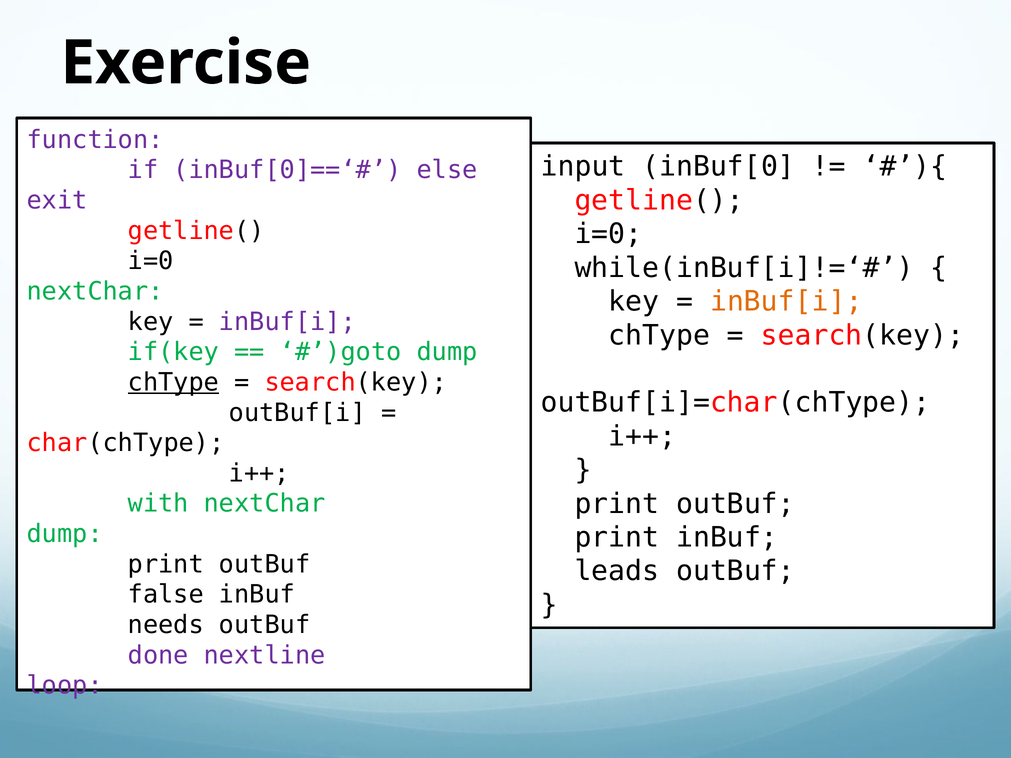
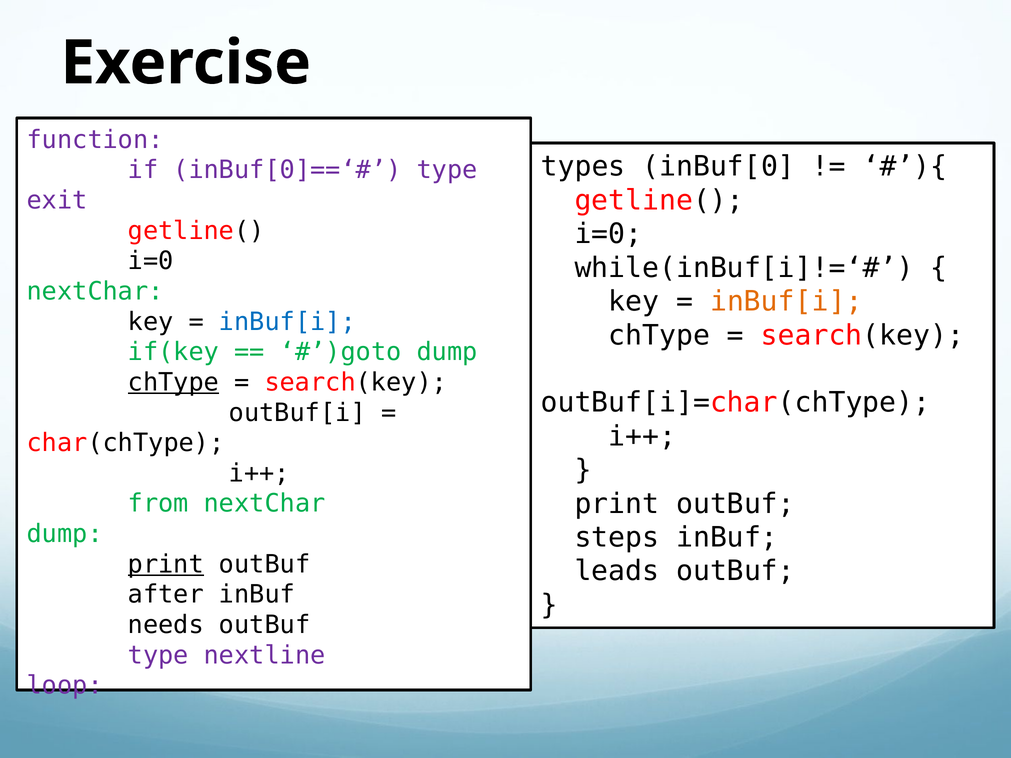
input: input -> types (583, 167)
else: else -> type (447, 170)
inBuf[i colour: purple -> blue (287, 322)
with: with -> from (158, 504)
print: print -> steps (617, 538)
print underline: none -> present (166, 564)
false: false -> after (166, 595)
done: done -> type (158, 655)
